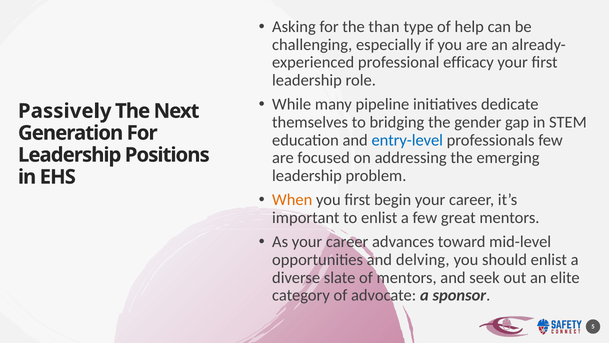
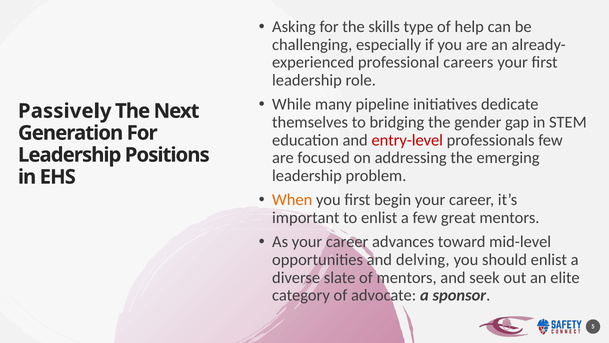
than: than -> skills (384, 27)
efficacy: efficacy -> careers (468, 62)
entry-level colour: blue -> red (407, 140)
